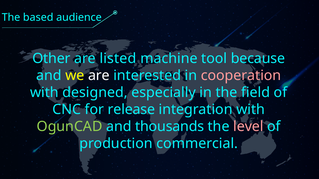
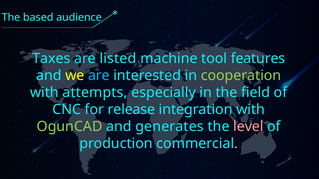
Other: Other -> Taxes (51, 59)
because: because -> features (258, 59)
are colour: white -> light blue (99, 76)
cooperation colour: pink -> light green (241, 76)
designed: designed -> attempts (95, 93)
thousands: thousands -> generates (170, 127)
